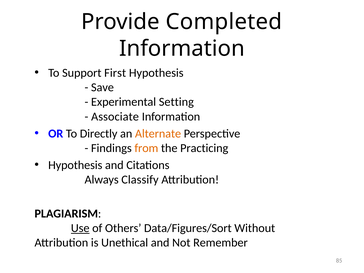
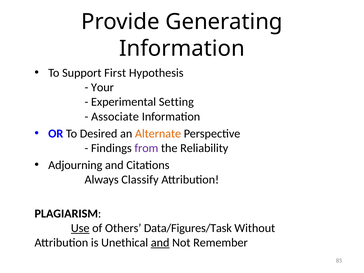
Completed: Completed -> Generating (224, 22)
Save: Save -> Your (102, 87)
Directly: Directly -> Desired (99, 133)
from colour: orange -> purple (146, 148)
Practicing: Practicing -> Reliability (204, 148)
Hypothesis: Hypothesis -> Adjourning (75, 165)
Data/Figures/Sort: Data/Figures/Sort -> Data/Figures/Task (188, 228)
and underline: none -> present (160, 243)
